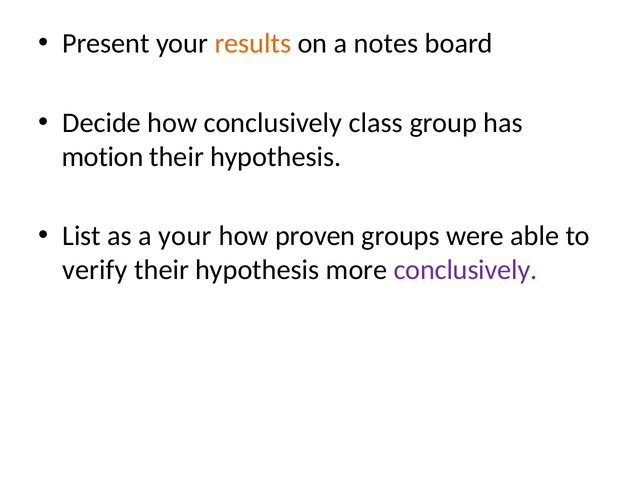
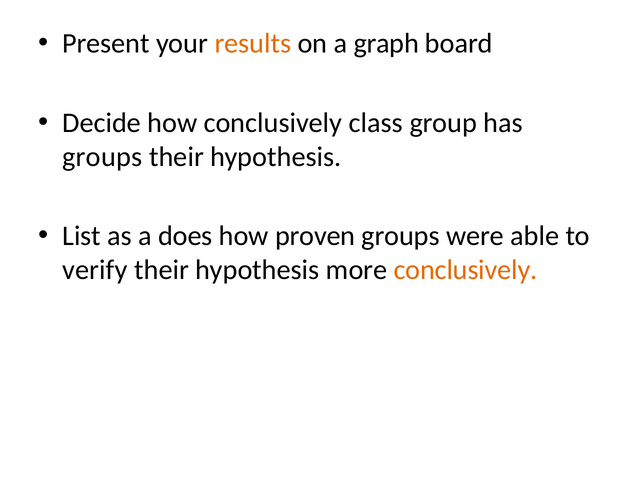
notes: notes -> graph (386, 43)
motion: motion -> groups (102, 157)
a your: your -> does (185, 236)
conclusively colour: purple -> orange (465, 270)
